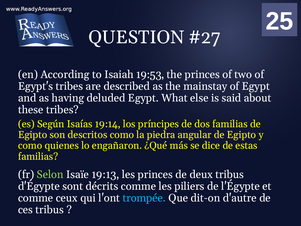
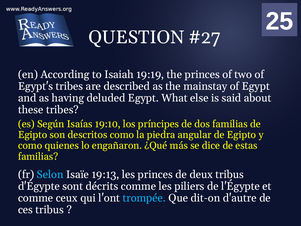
19:53: 19:53 -> 19:19 (150, 74)
19:14: 19:14 -> 19:10 (108, 124)
Selon colour: light green -> light blue (50, 174)
